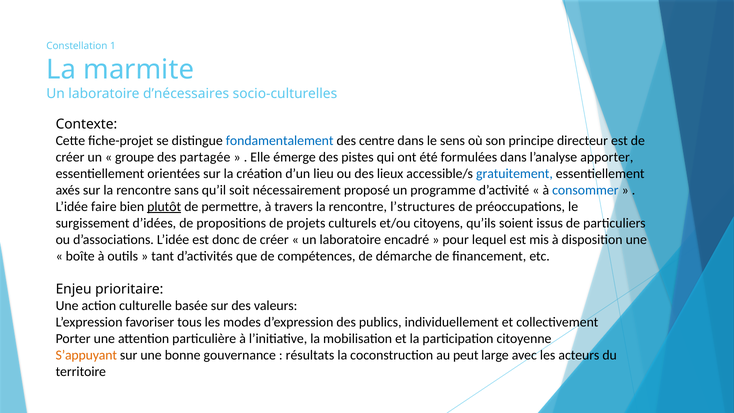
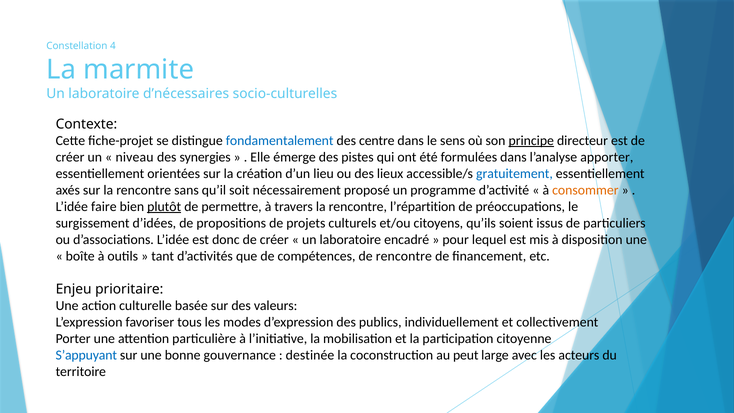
1: 1 -> 4 (113, 46)
principe underline: none -> present (531, 140)
groupe: groupe -> niveau (135, 157)
partagée: partagée -> synergies (205, 157)
consommer colour: blue -> orange (585, 190)
l’structures: l’structures -> l’répartition (423, 207)
de démarche: démarche -> rencontre (404, 256)
S’appuyant colour: orange -> blue (86, 355)
résultats: résultats -> destinée (310, 355)
